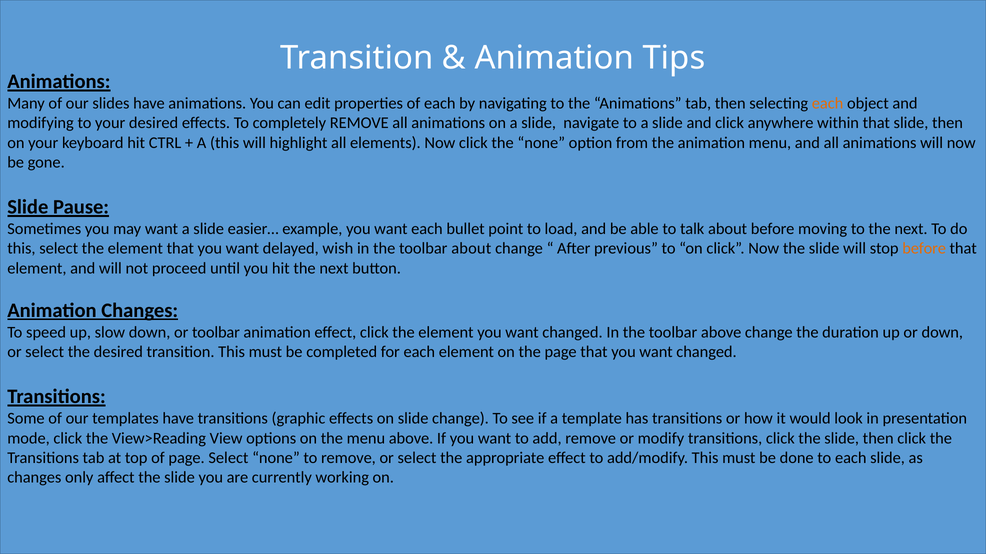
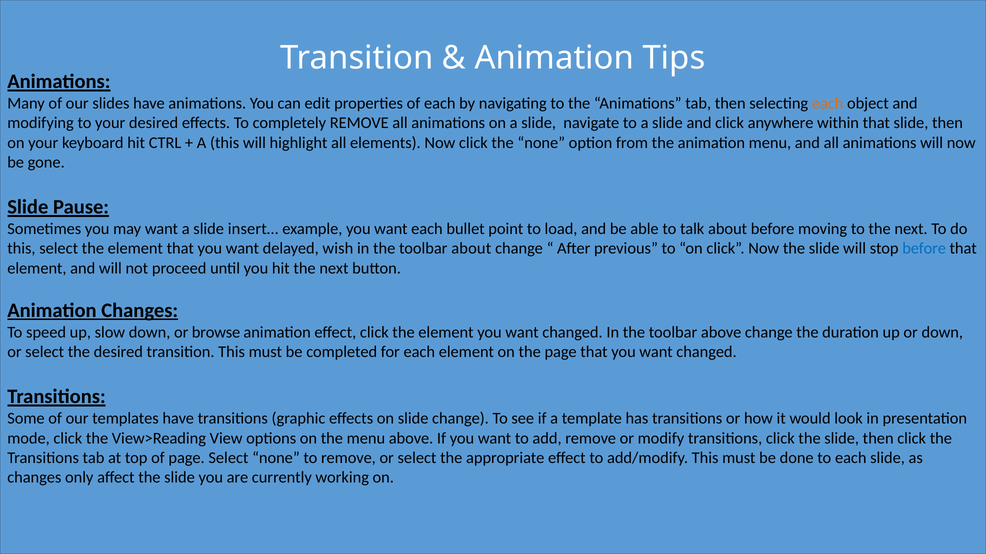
easier…: easier… -> insert… (253, 229)
before colour: orange -> blue (924, 249)
or toolbar: toolbar -> browse (216, 333)
